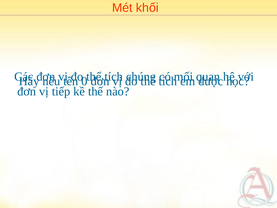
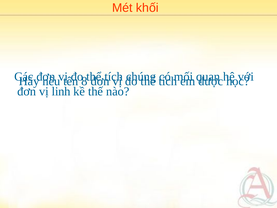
0: 0 -> 8 (84, 81)
tiếp: tiếp -> linh (61, 91)
